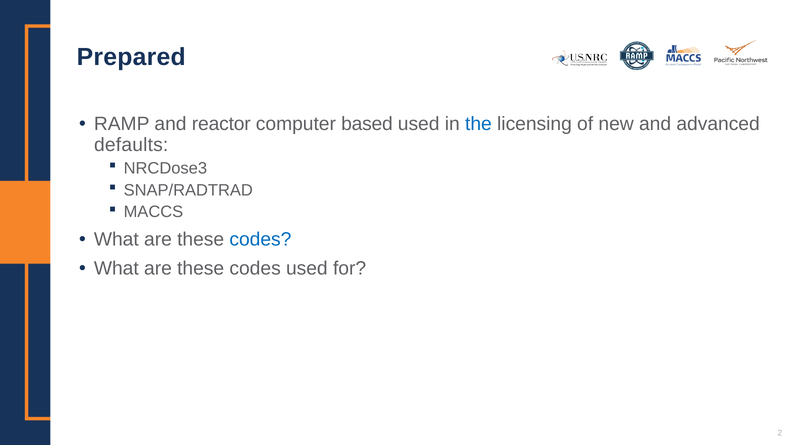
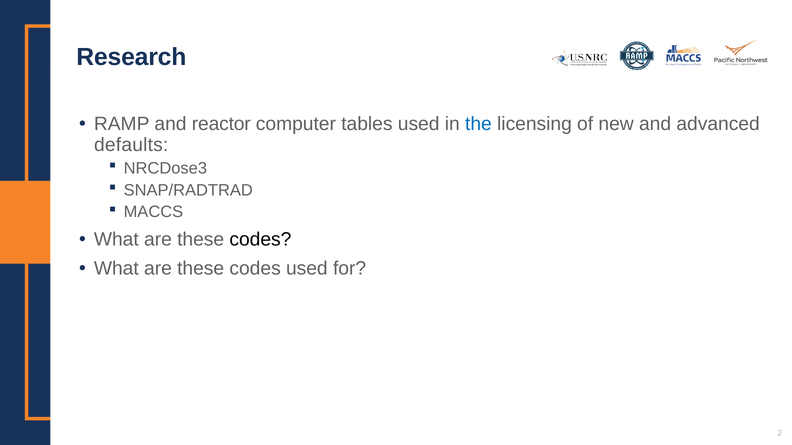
Prepared: Prepared -> Research (131, 57)
based: based -> tables (367, 124)
codes colour: blue -> black (260, 240)
